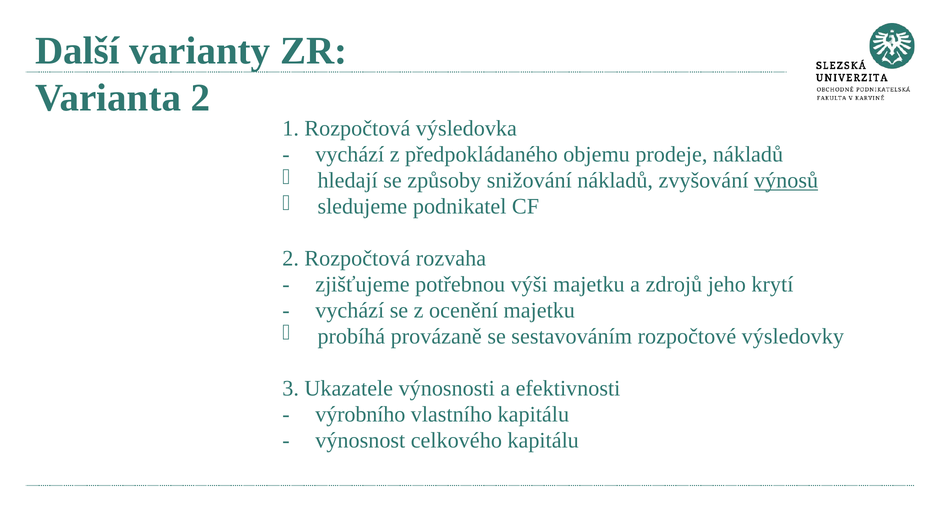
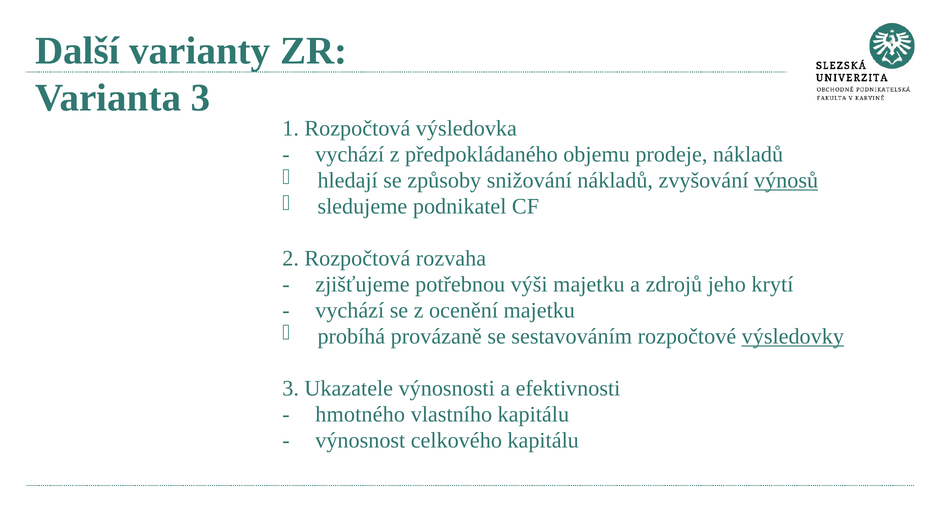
Varianta 2: 2 -> 3 (201, 98)
výsledovky underline: none -> present (793, 336)
výrobního: výrobního -> hmotného (360, 414)
